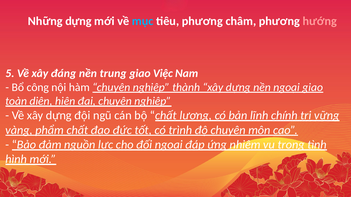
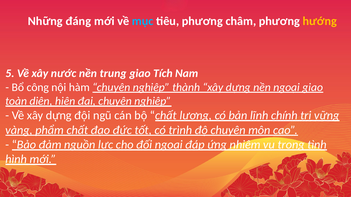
Những dựng: dựng -> đáng (78, 21)
hướng colour: pink -> yellow (320, 21)
đáng: đáng -> nước (64, 74)
Việc: Việc -> Tích (163, 74)
